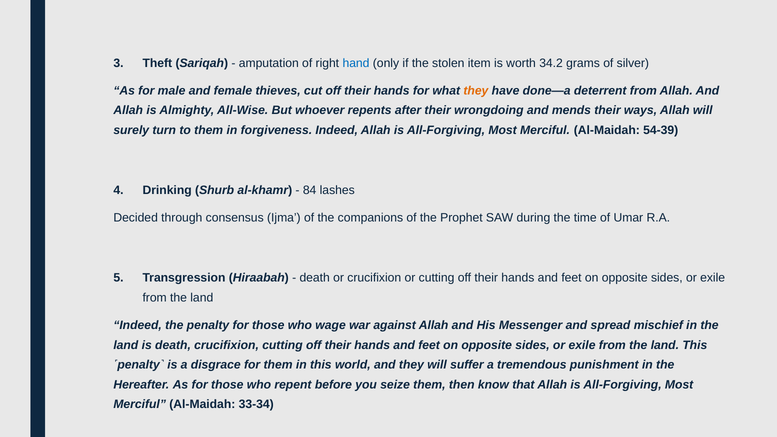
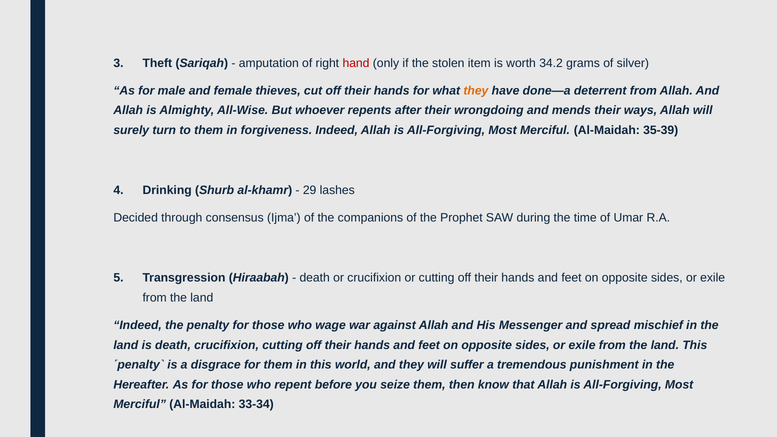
hand colour: blue -> red (356, 63)
54-39: 54-39 -> 35-39 (661, 130)
84: 84 -> 29 (310, 190)
